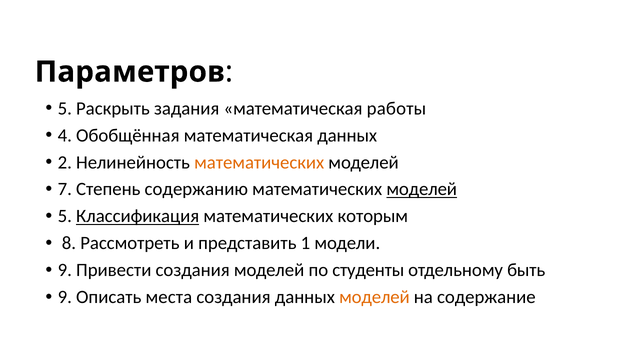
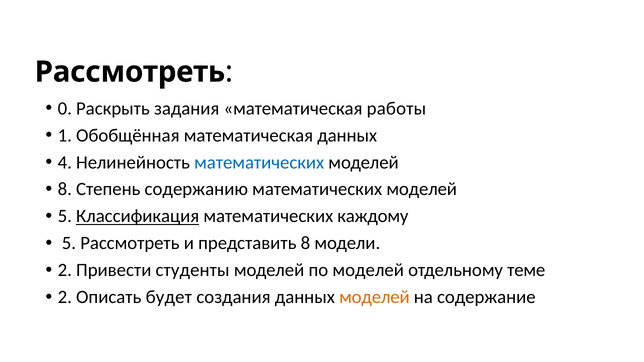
Параметров: Параметров -> Рассмотреть (130, 72)
5: 5 -> 0 (65, 108)
4: 4 -> 1 (65, 135)
2: 2 -> 4 (65, 162)
математических colour: orange -> blue (259, 162)
7: 7 -> 8 (65, 189)
моделей underline: present -> none (422, 189)
которым: которым -> каждому (373, 216)
8: 8 -> 5 (69, 243)
представить 1: 1 -> 8 (305, 243)
9: 9 -> 2 (65, 270)
Привести создания: создания -> студенты (193, 270)
по студенты: студенты -> моделей (368, 270)
быть: быть -> теме (526, 270)
9: 9 -> 2 (65, 297)
места: места -> будет (169, 297)
